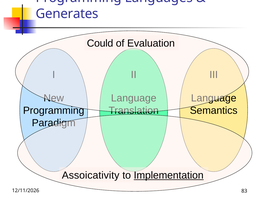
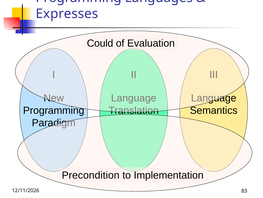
Generates: Generates -> Expresses (67, 14)
Assoicativity: Assoicativity -> Precondition (91, 175)
Implementation underline: present -> none (169, 175)
